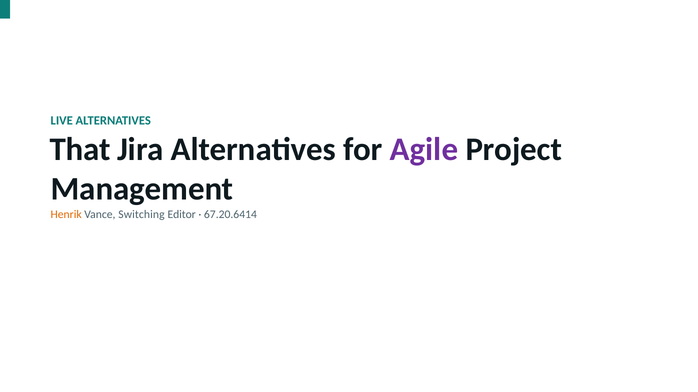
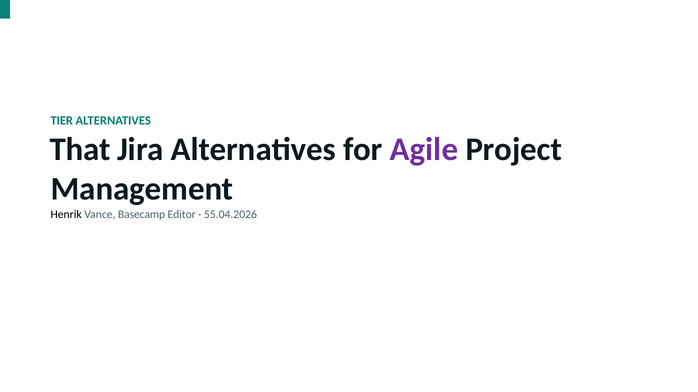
LIVE: LIVE -> TIER (62, 121)
Henrik colour: orange -> black (66, 215)
Switching: Switching -> Basecamp (142, 215)
67.20.6414: 67.20.6414 -> 55.04.2026 (230, 215)
